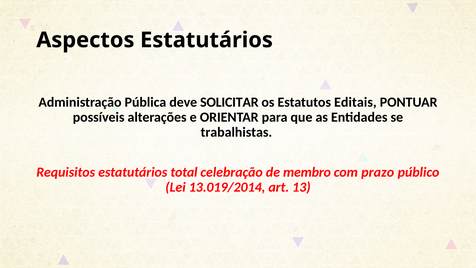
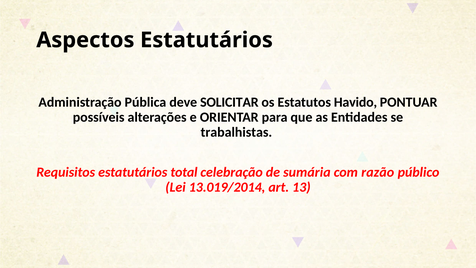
Editais: Editais -> Havido (355, 102)
membro: membro -> sumária (307, 172)
prazo: prazo -> razão (378, 172)
